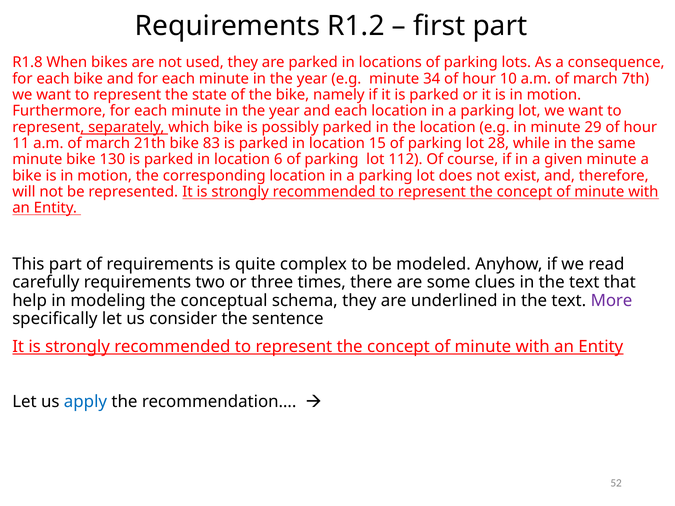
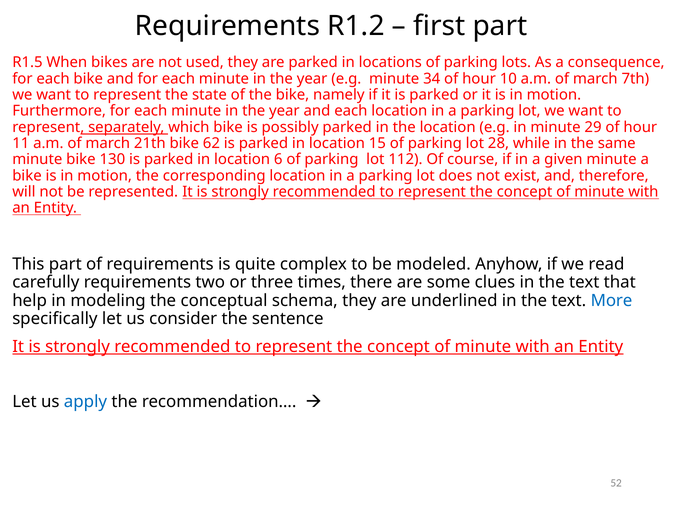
R1.8: R1.8 -> R1.5 (27, 62)
83: 83 -> 62 (211, 143)
More colour: purple -> blue (612, 301)
